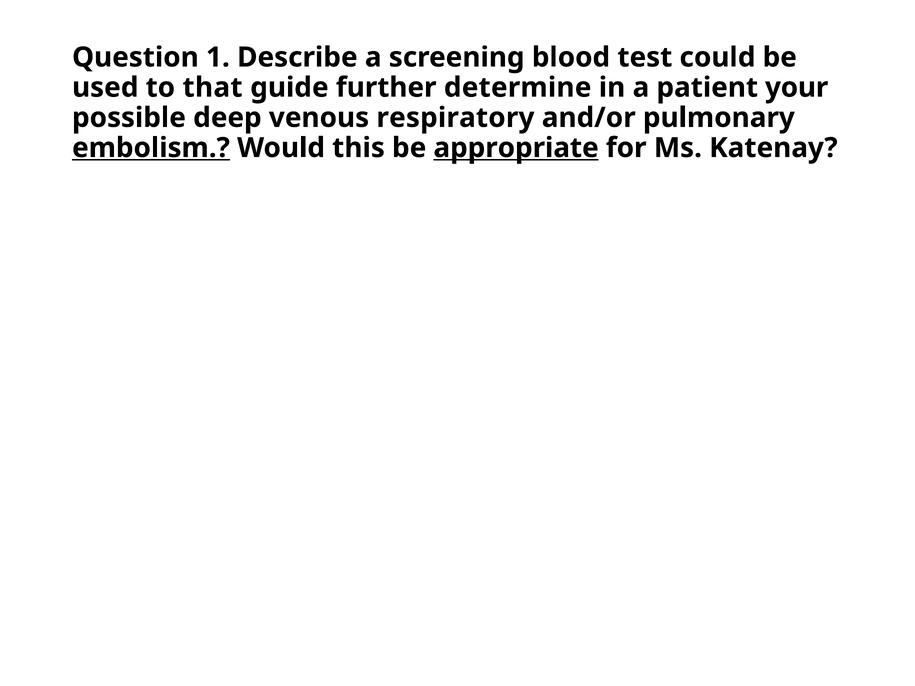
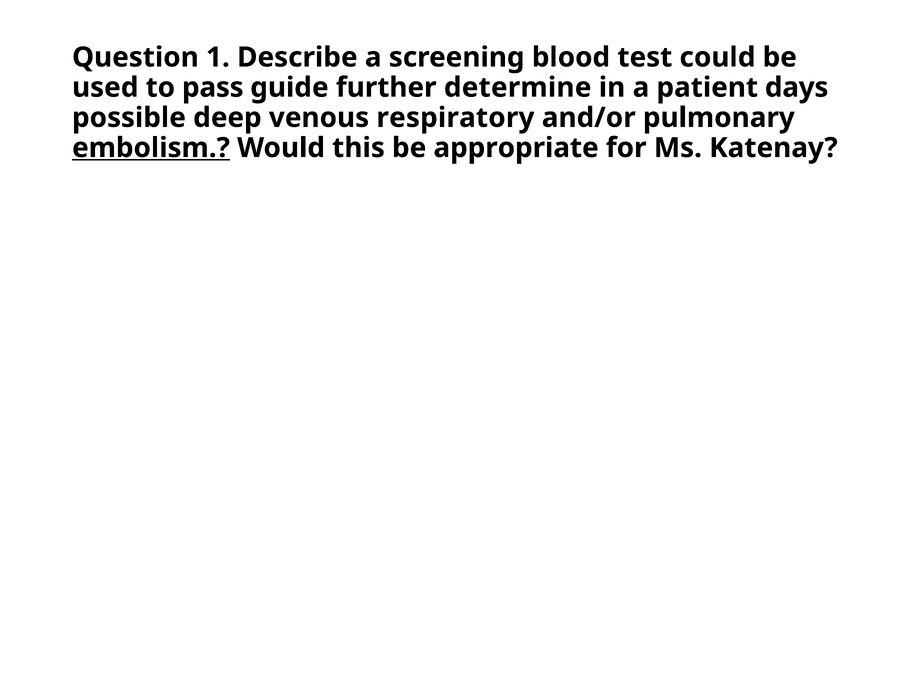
that: that -> pass (213, 88)
your: your -> days (797, 88)
appropriate underline: present -> none (516, 148)
